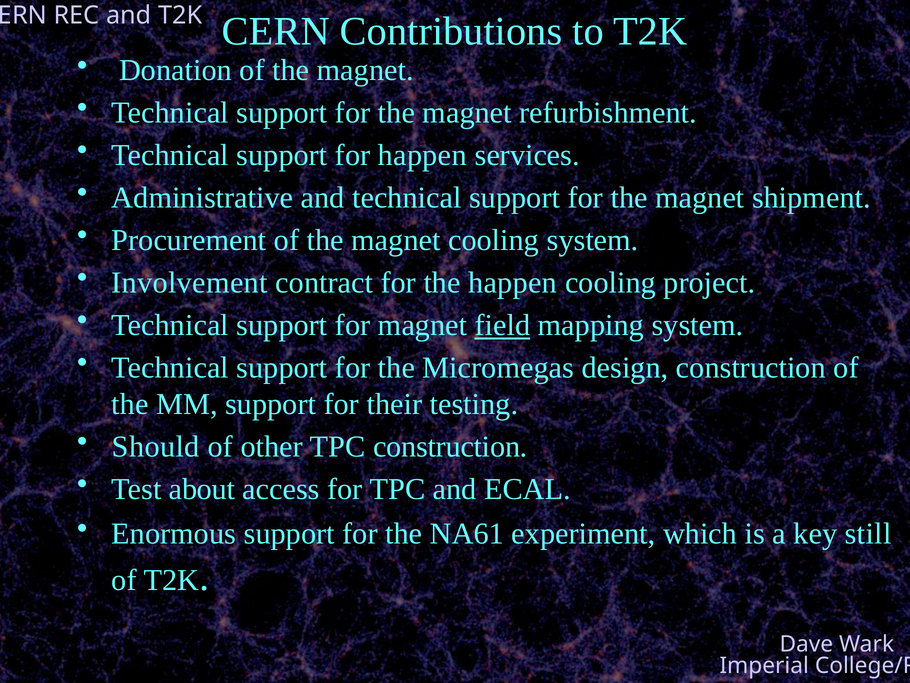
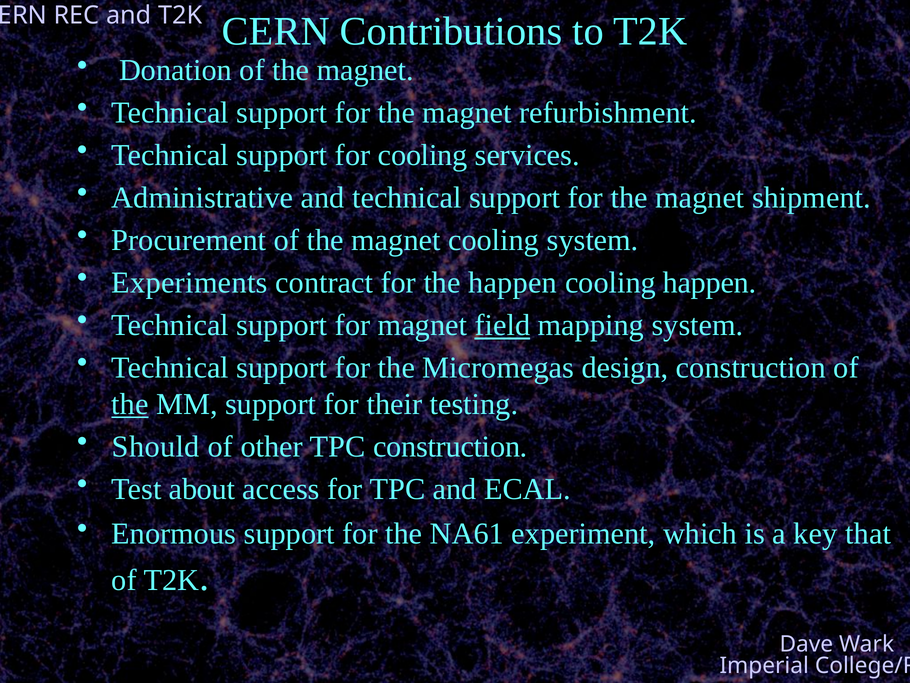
for happen: happen -> cooling (423, 155)
Involvement: Involvement -> Experiments (190, 283)
cooling project: project -> happen (710, 283)
the underline: none -> present (130, 404)
still: still -> that (868, 533)
